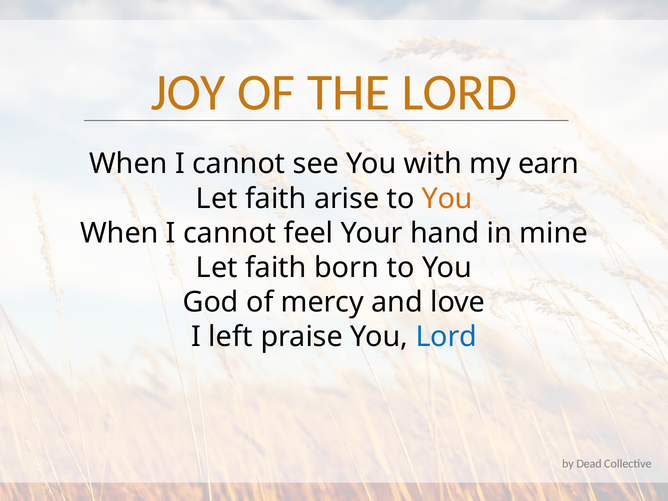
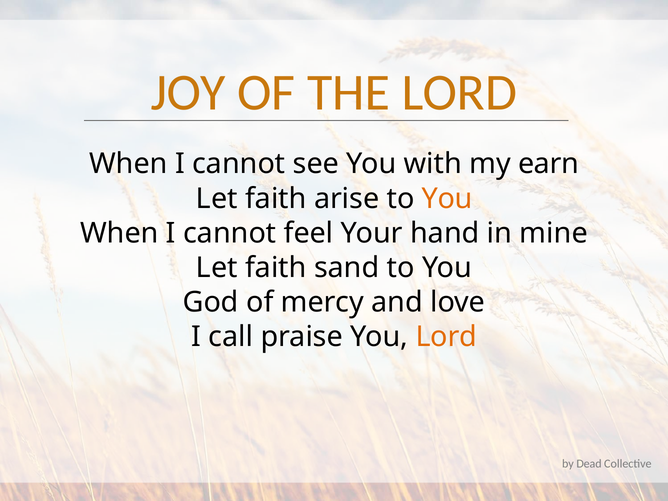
born: born -> sand (347, 268)
left: left -> call (231, 337)
Lord colour: blue -> orange (446, 337)
